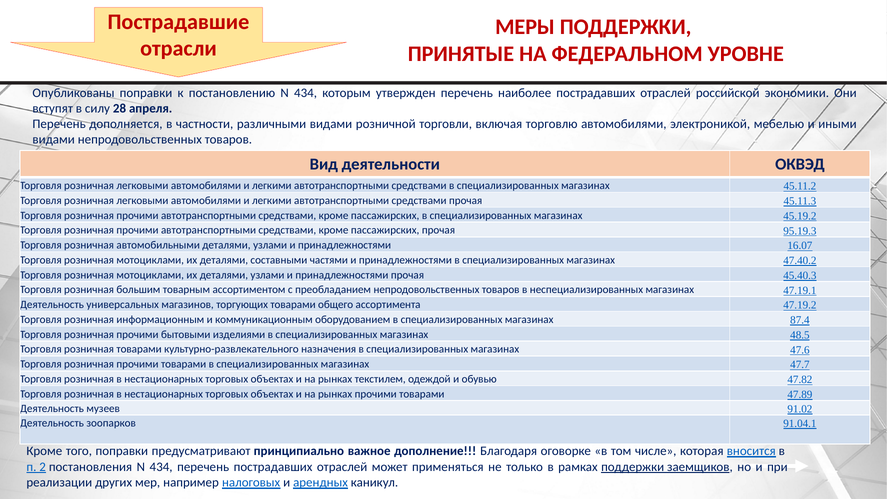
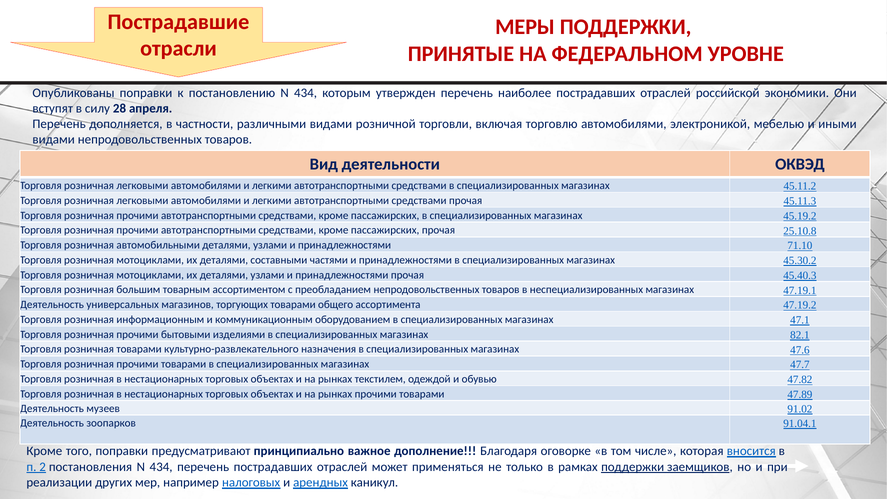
95.19.3: 95.19.3 -> 25.10.8 (800, 231)
16.07: 16.07 -> 71.10 (800, 246)
47.40.2: 47.40.2 -> 45.30.2 (800, 261)
87.4: 87.4 -> 47.1 (800, 320)
48.5: 48.5 -> 82.1 (800, 335)
